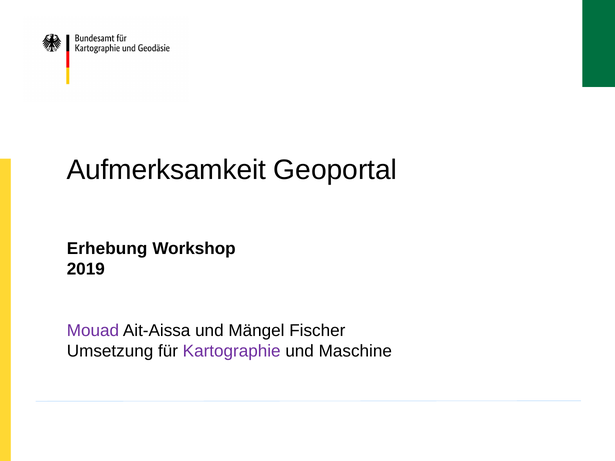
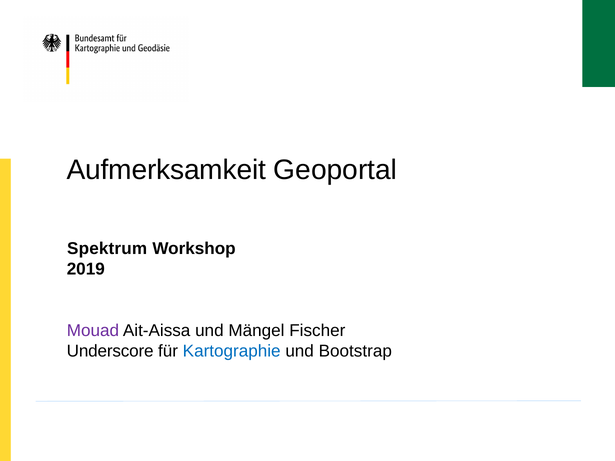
Erhebung: Erhebung -> Spektrum (107, 249)
Umsetzung: Umsetzung -> Underscore (110, 351)
Kartographie colour: purple -> blue (232, 351)
Maschine: Maschine -> Bootstrap (355, 351)
